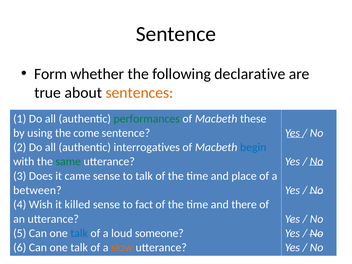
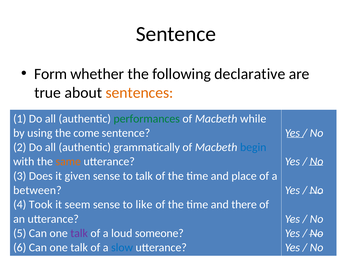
these: these -> while (253, 119)
interrogatives: interrogatives -> grammatically (147, 147)
same colour: green -> orange (68, 162)
came: came -> given (77, 176)
Wish: Wish -> Took (41, 205)
killed: killed -> seem (77, 205)
fact: fact -> like (144, 205)
talk colour: blue -> purple (79, 233)
slow colour: orange -> blue (122, 248)
